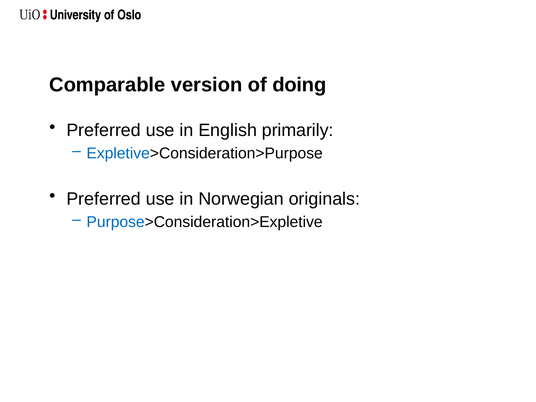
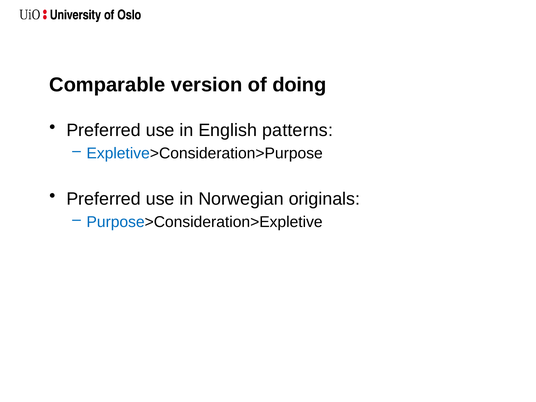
primarily: primarily -> patterns (298, 130)
